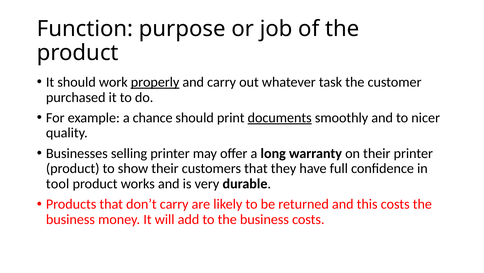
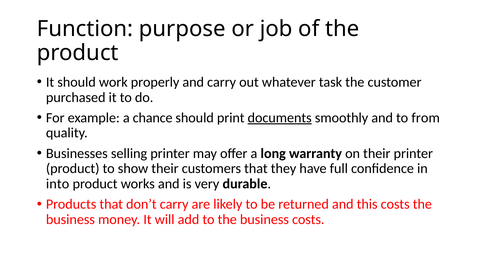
properly underline: present -> none (155, 82)
nicer: nicer -> from (426, 117)
tool: tool -> into (58, 183)
